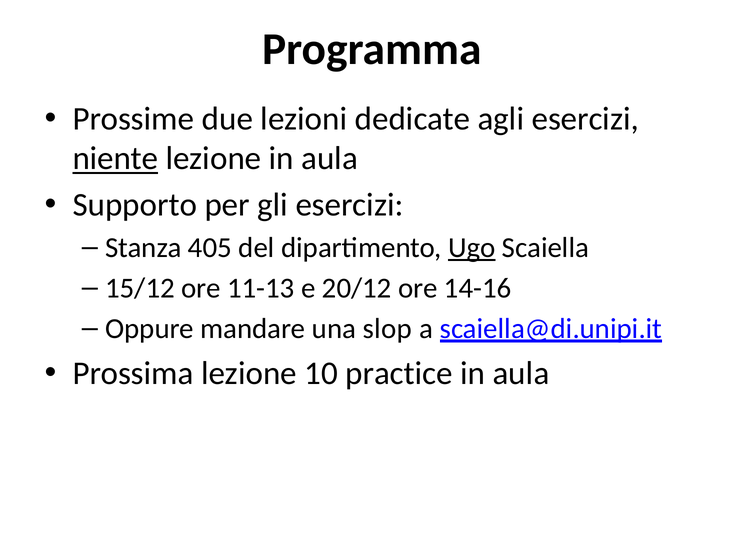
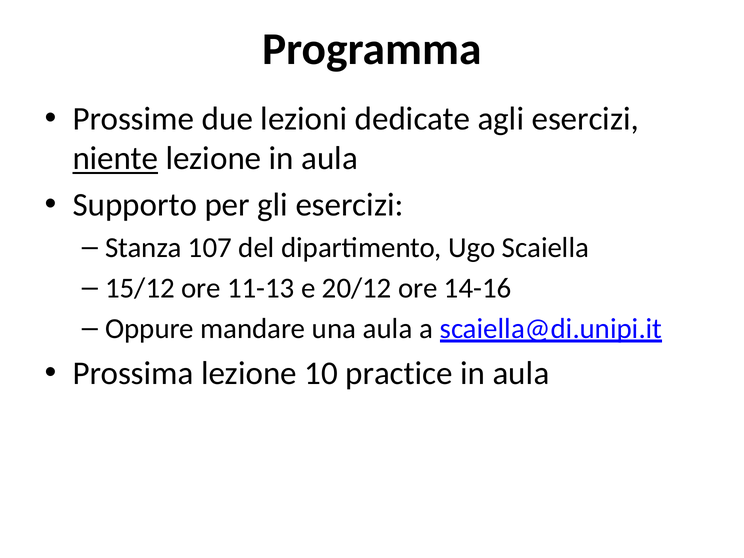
405: 405 -> 107 (210, 248)
Ugo underline: present -> none (472, 248)
una slop: slop -> aula (388, 329)
